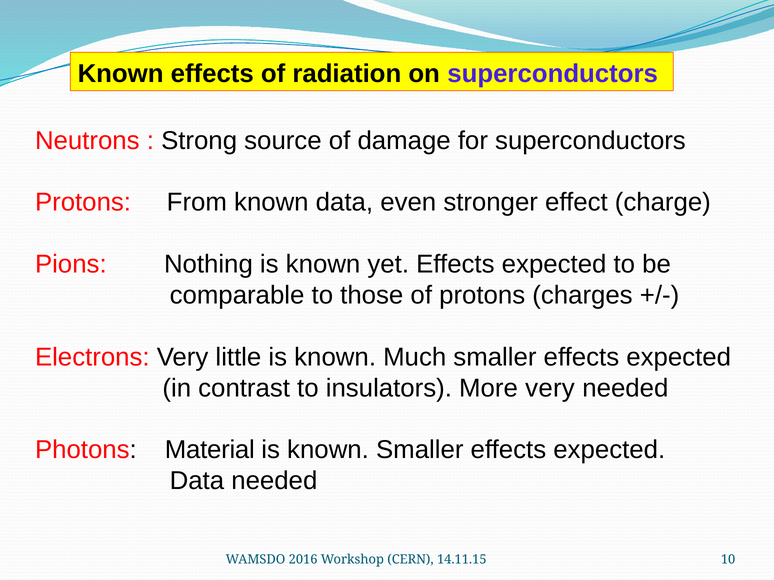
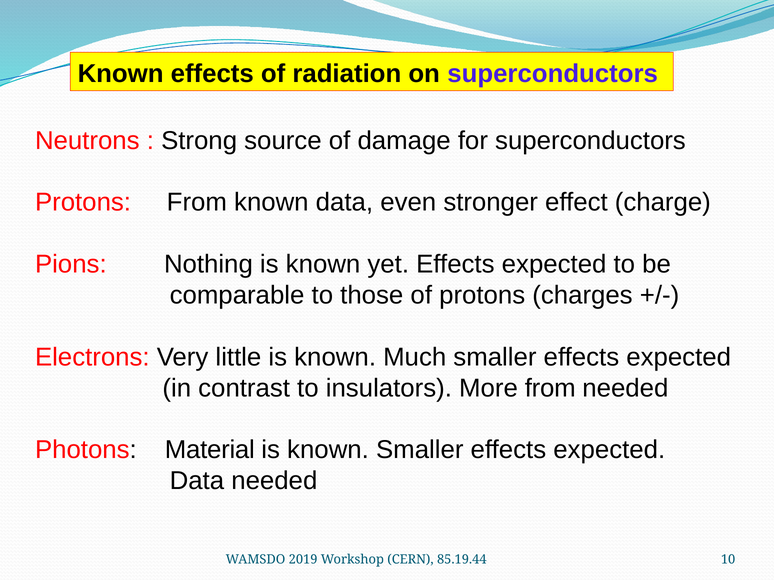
More very: very -> from (550, 388)
2016: 2016 -> 2019 (303, 560)
14.11.15: 14.11.15 -> 85.19.44 (462, 560)
